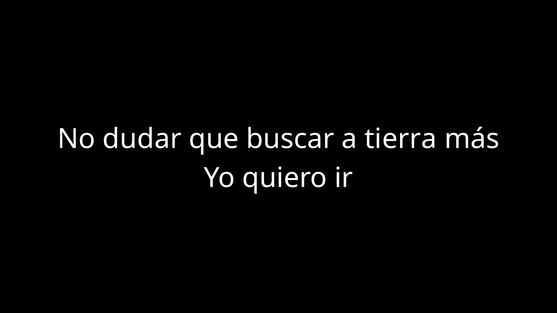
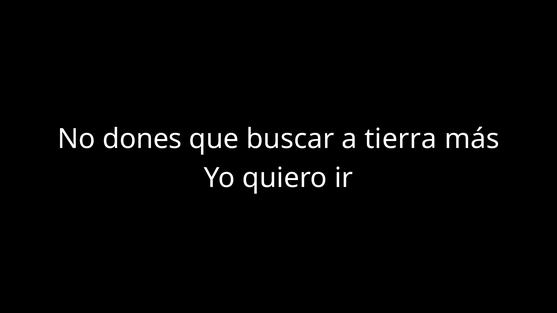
dudar: dudar -> dones (142, 139)
